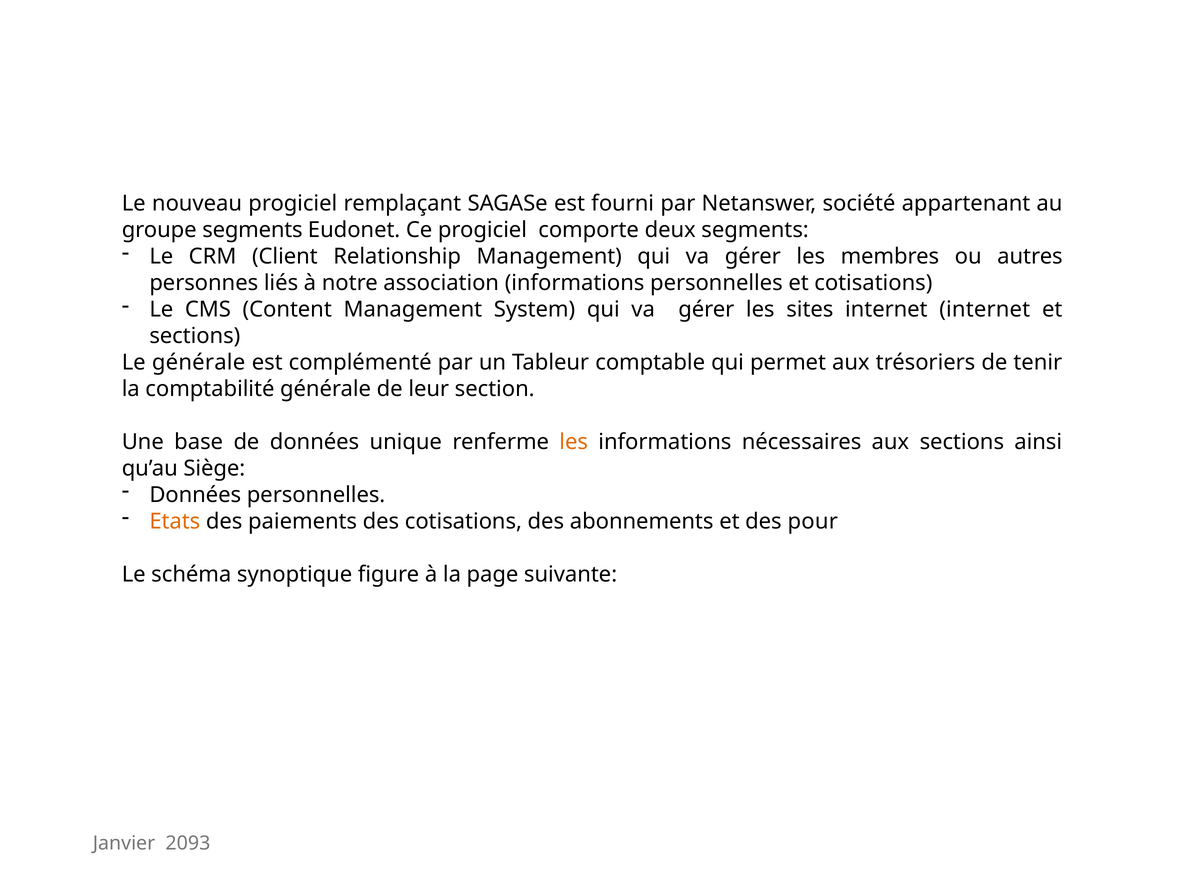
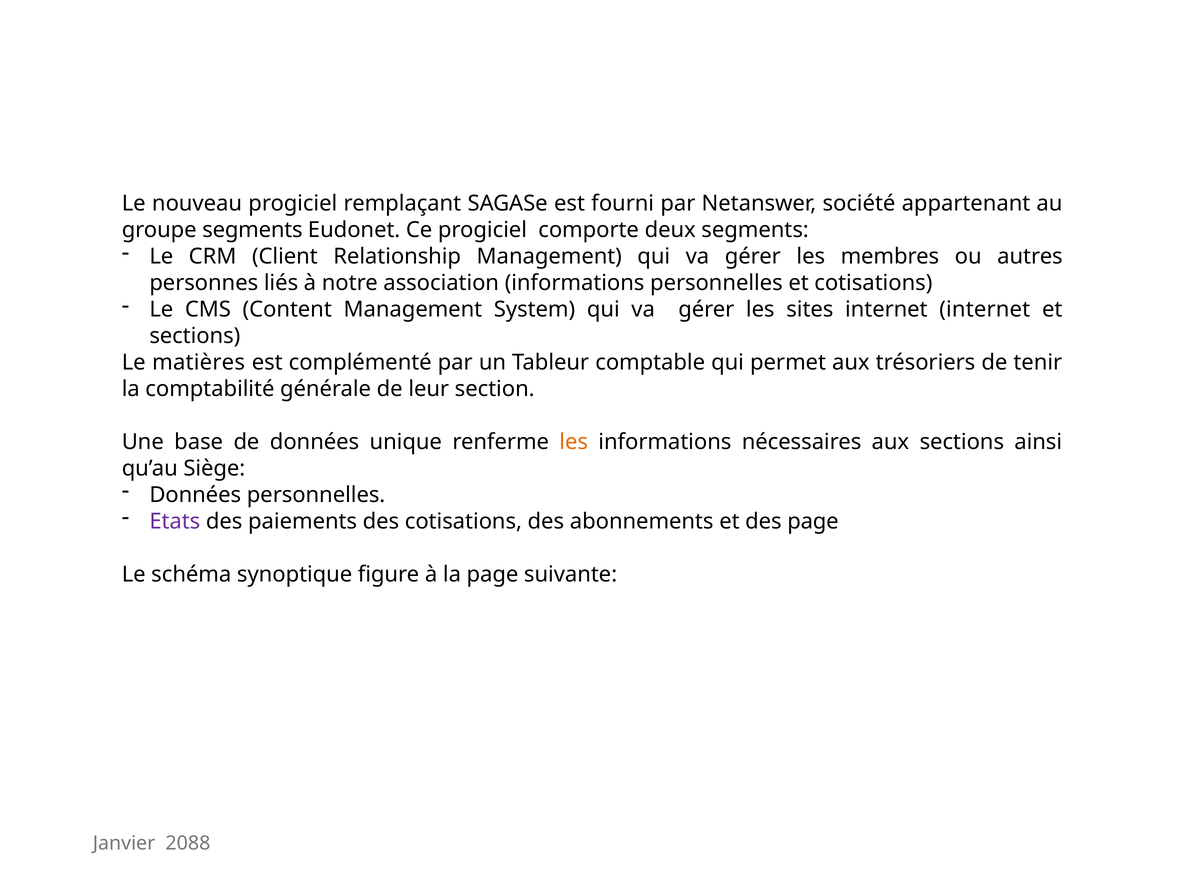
Le générale: générale -> matières (199, 363)
Etats colour: orange -> purple (175, 522)
des pour: pour -> page (813, 522)
2093: 2093 -> 2088 (188, 844)
